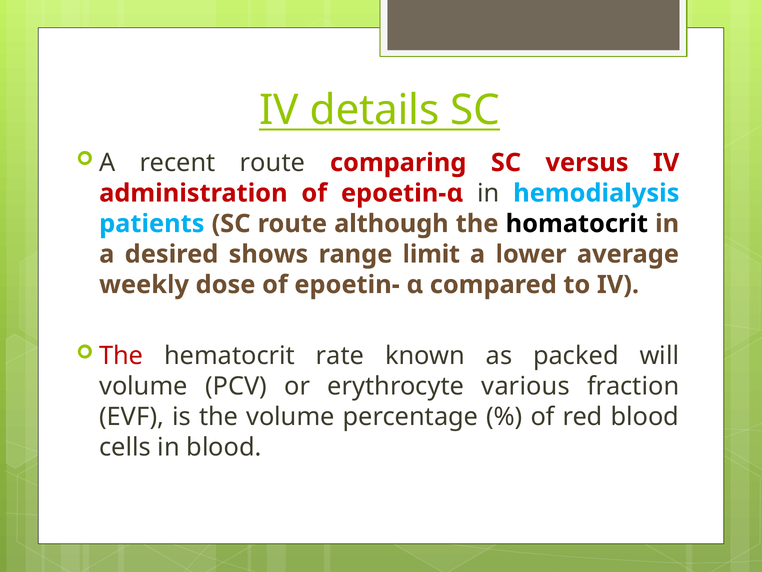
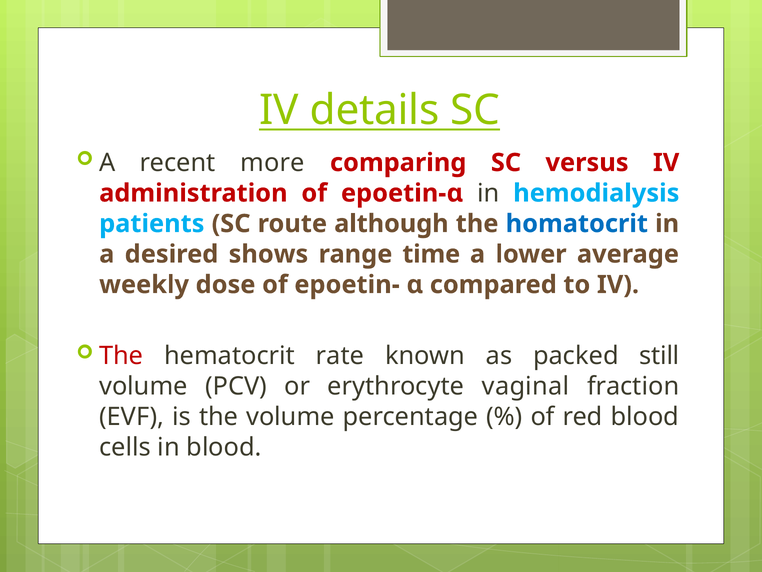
recent route: route -> more (272, 163)
homatocrit colour: black -> blue (577, 224)
limit: limit -> time (431, 254)
will: will -> still (659, 356)
various: various -> vaginal (526, 386)
